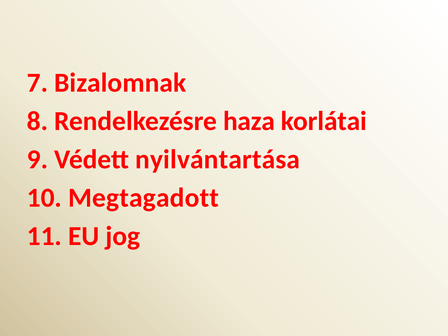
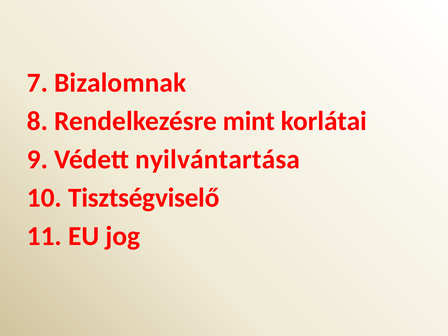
haza: haza -> mint (249, 121)
Megtagadott: Megtagadott -> Tisztségviselő (144, 198)
